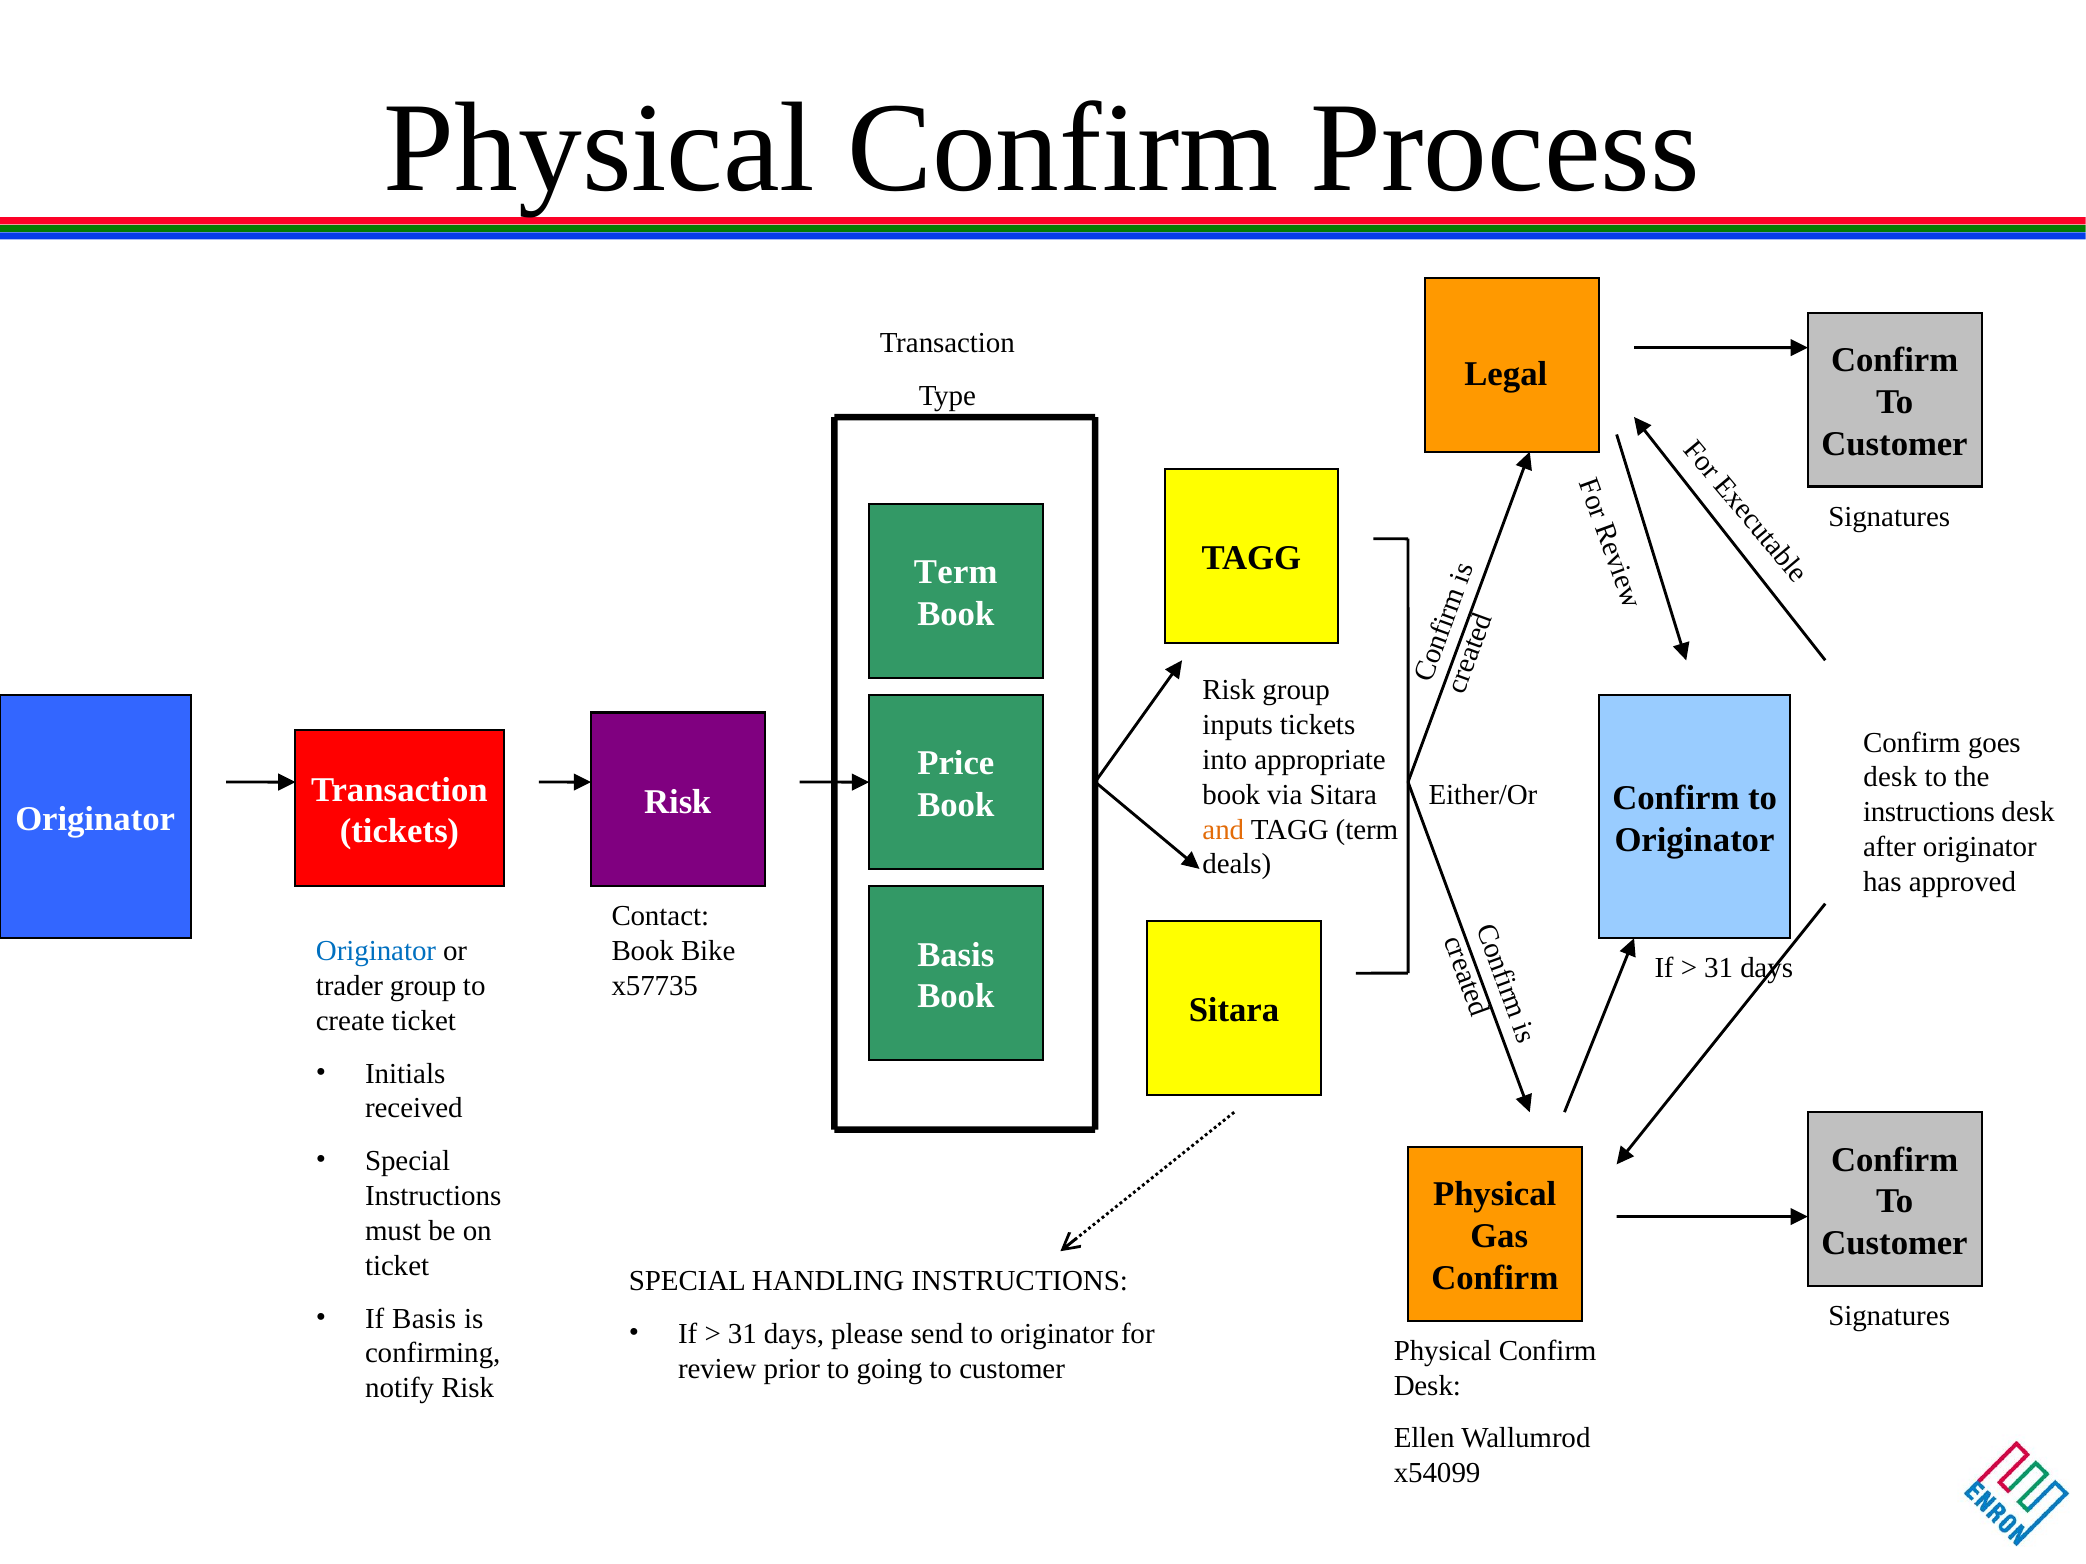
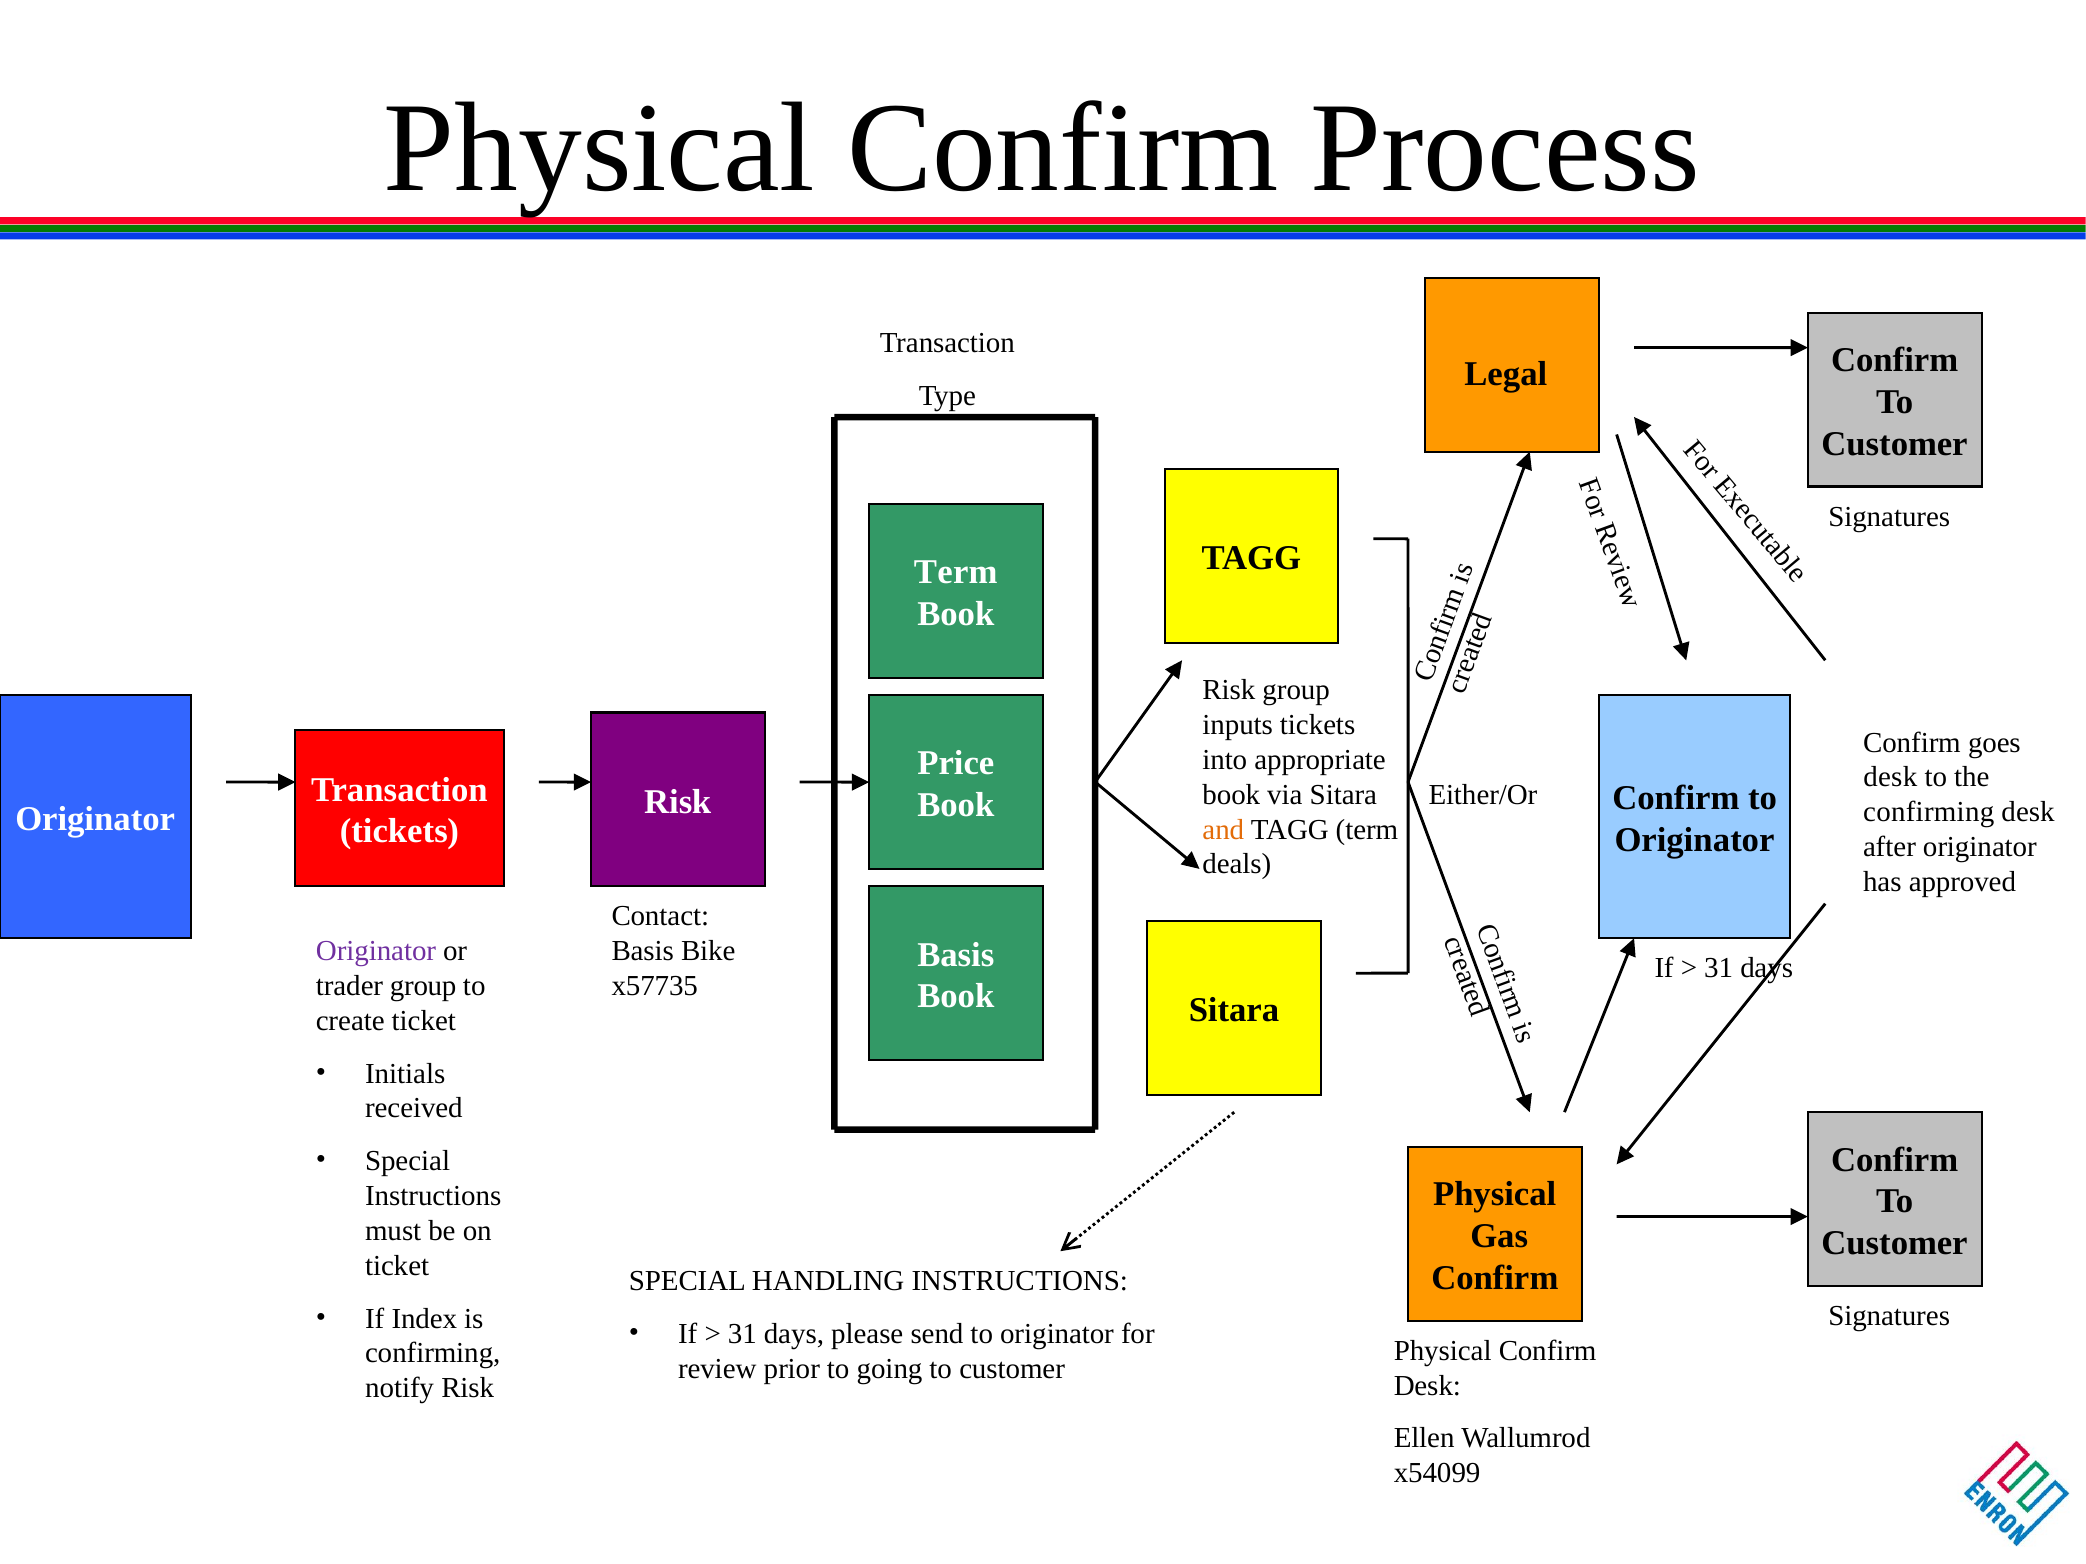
instructions: instructions -> confirming (1929, 812)
Originator colour: blue -> purple (376, 951)
Book: Book -> Basis (643, 951)
If Basis: Basis -> Index (424, 1319)
